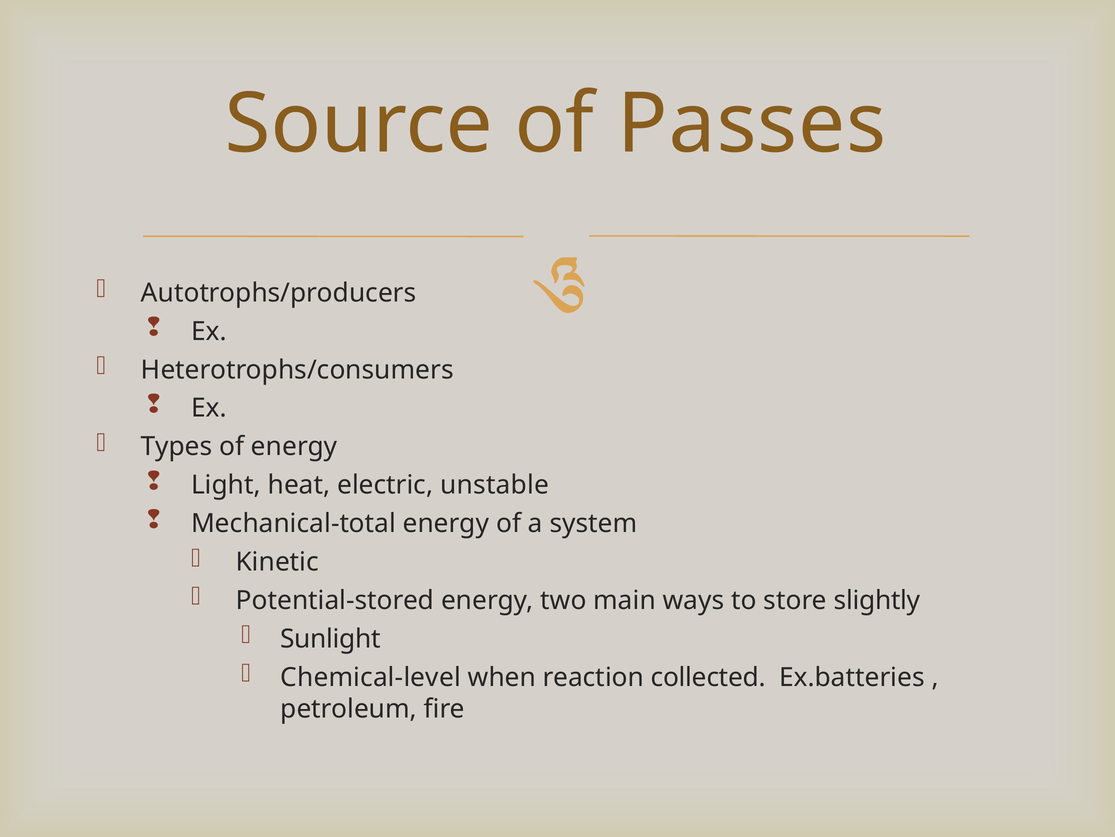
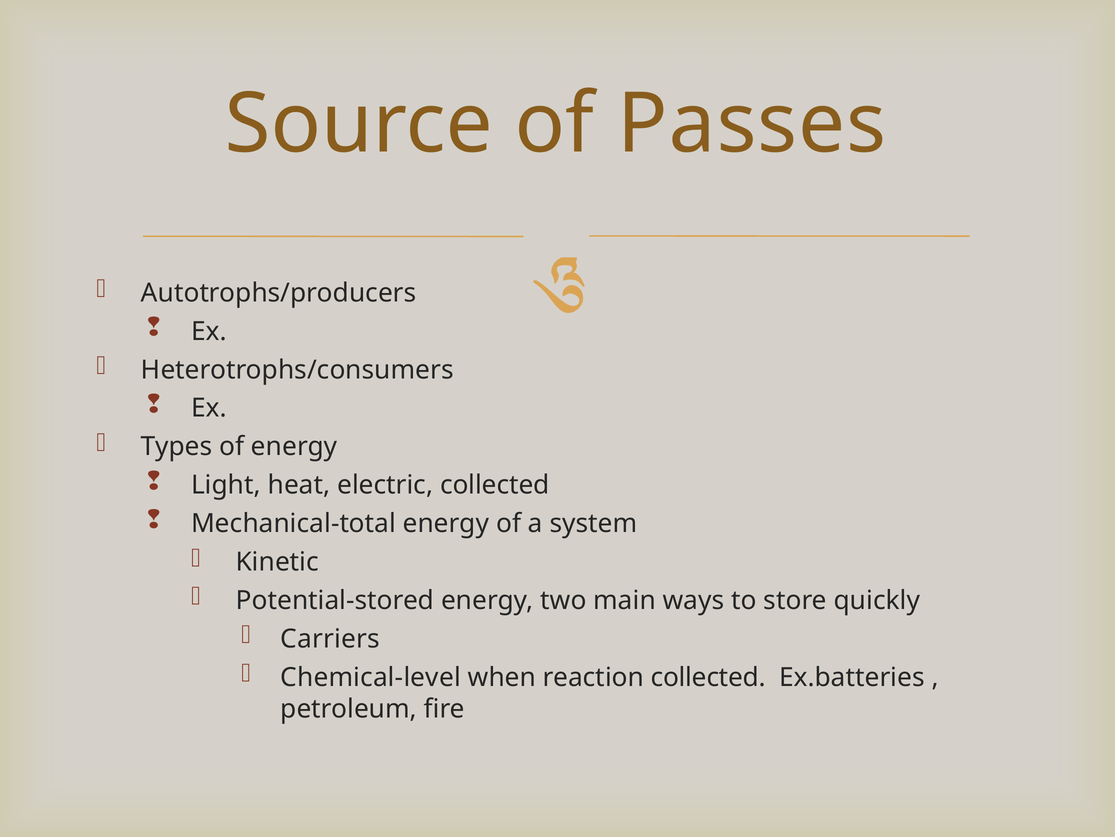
electric unstable: unstable -> collected (495, 485)
slightly: slightly -> quickly (877, 600)
Sunlight: Sunlight -> Carriers (330, 638)
